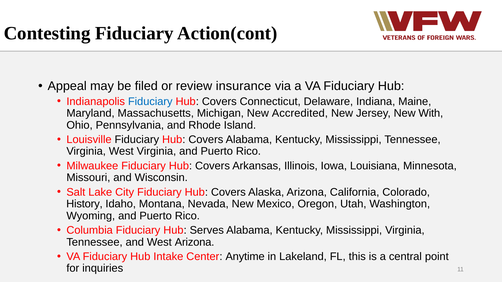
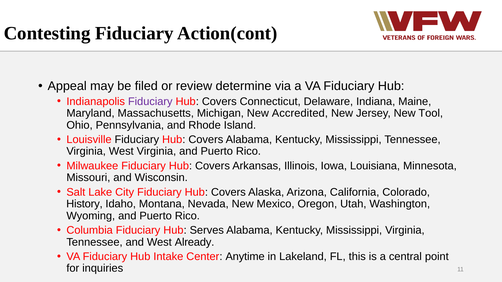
insurance: insurance -> determine (244, 86)
Fiduciary colour: blue -> purple (150, 102)
With: With -> Tool (431, 113)
West Arizona: Arizona -> Already (195, 242)
